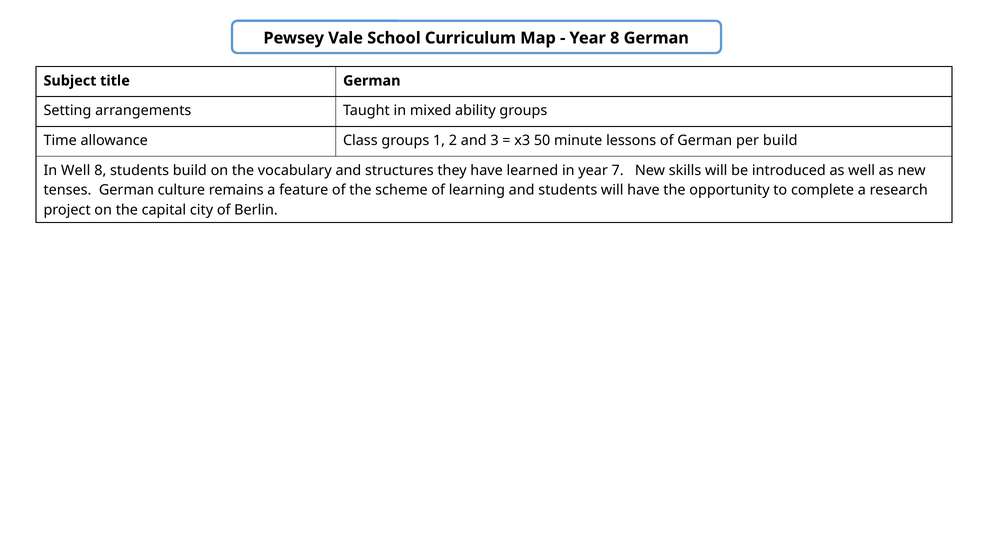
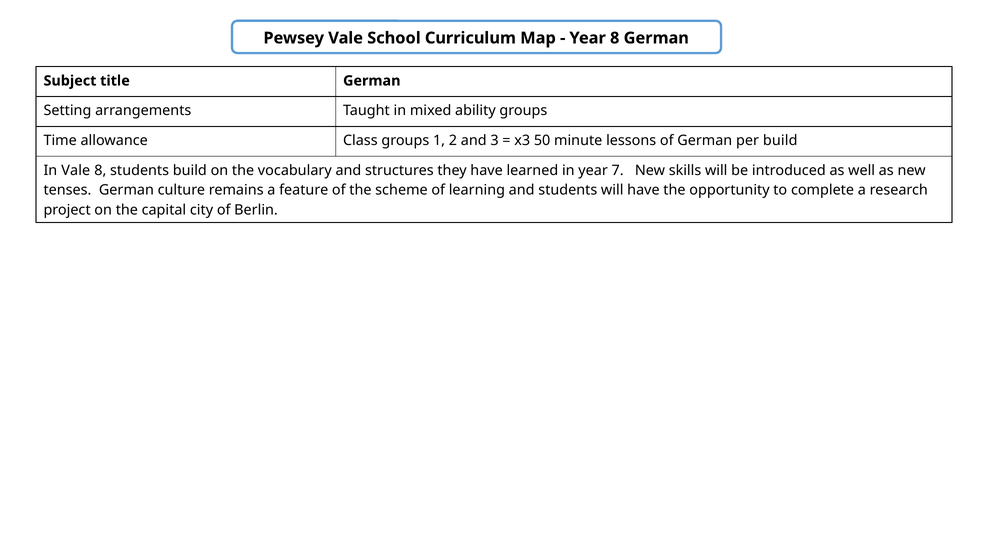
In Well: Well -> Vale (76, 171)
